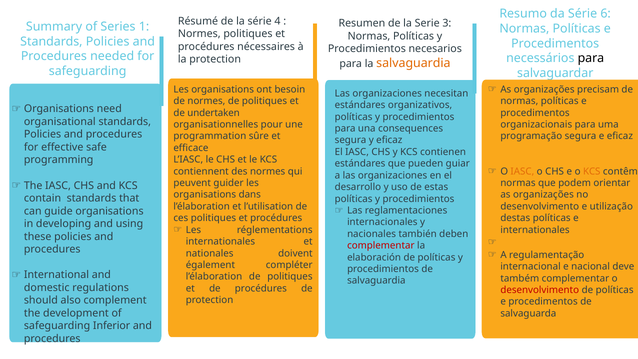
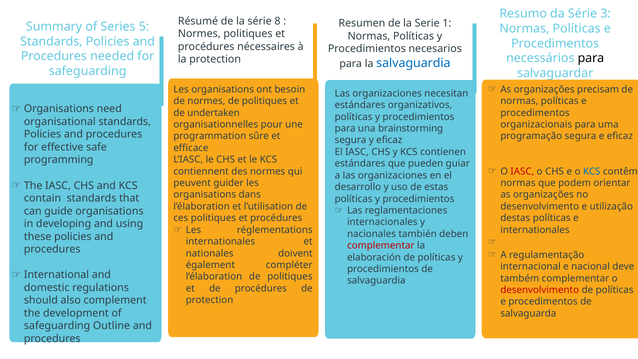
6: 6 -> 3 (606, 14)
4: 4 -> 8 (277, 21)
3: 3 -> 1 (447, 23)
1: 1 -> 5 (144, 27)
salvaguardia colour: orange -> blue (413, 63)
consequences: consequences -> brainstorming (411, 129)
IASC colour: orange -> red (522, 171)
KCS colour: orange -> blue (592, 171)
Inferior: Inferior -> Outline (112, 326)
